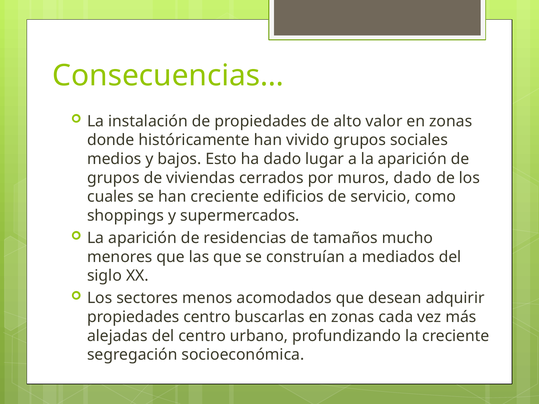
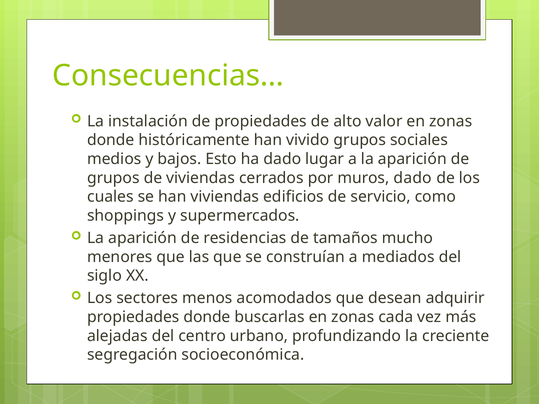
han creciente: creciente -> viviendas (225, 197)
propiedades centro: centro -> donde (207, 317)
